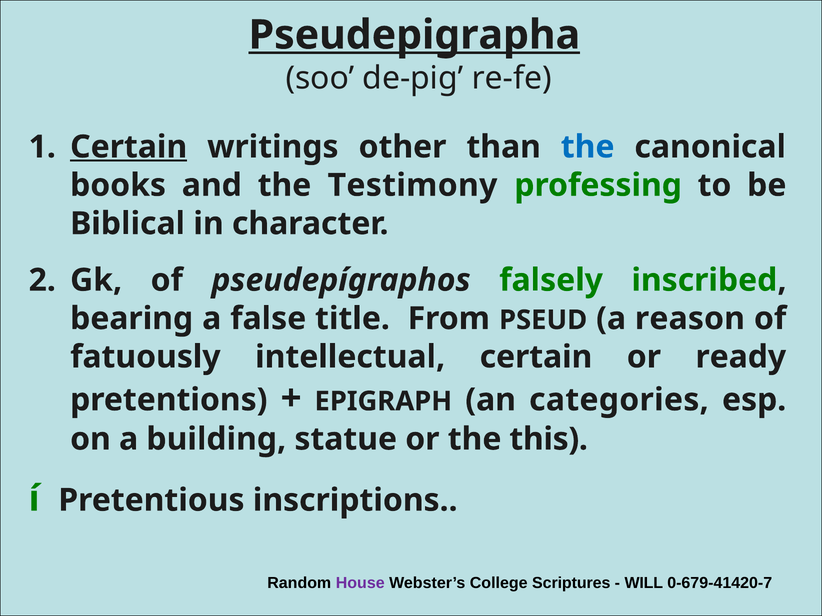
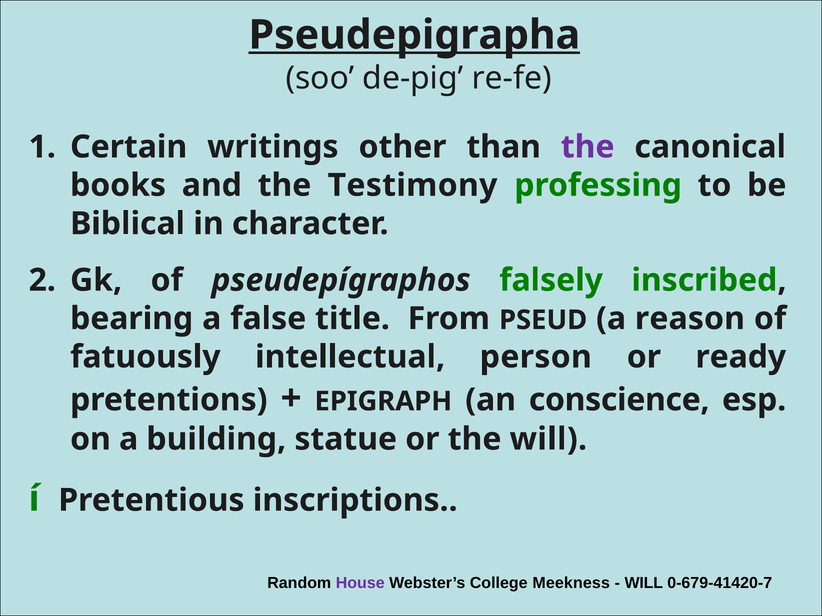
Certain underline: present -> none (129, 147)
the colour: blue -> purple (588, 147)
intellectual certain: certain -> person (536, 357)
categories: categories -> conscience (619, 400)
the this: this -> will (548, 439)
Scriptures: Scriptures -> Meekness (571, 583)
